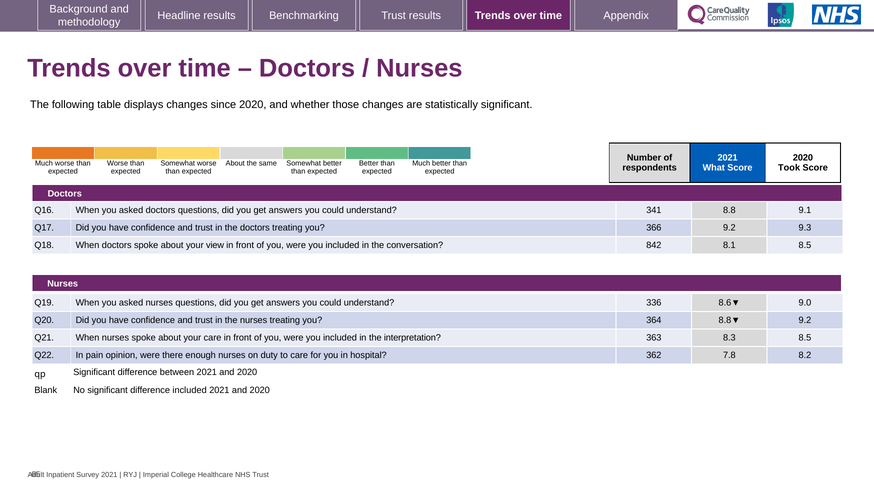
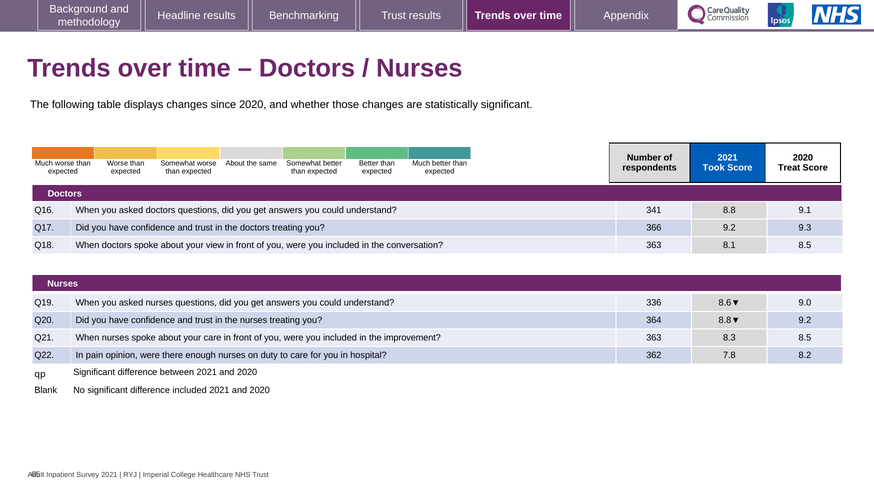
What: What -> Took (714, 168)
Took: Took -> Treat (789, 168)
conversation 842: 842 -> 363 (654, 245)
interpretation: interpretation -> improvement (412, 338)
